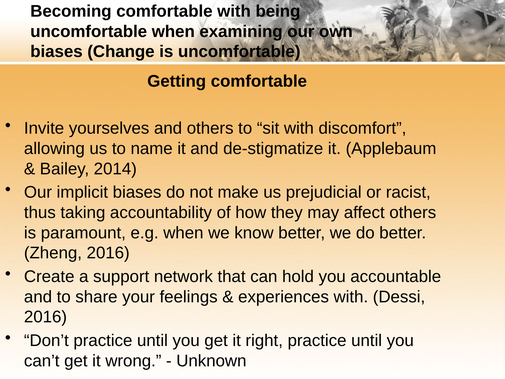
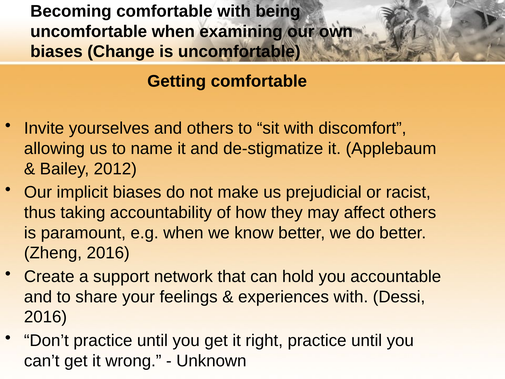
2014: 2014 -> 2012 (115, 169)
